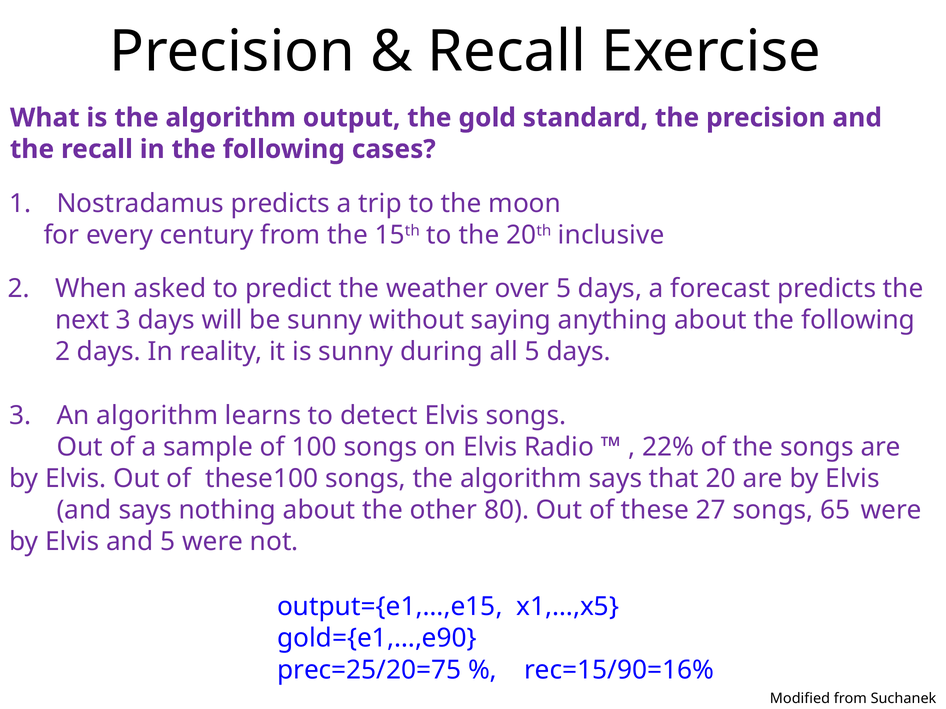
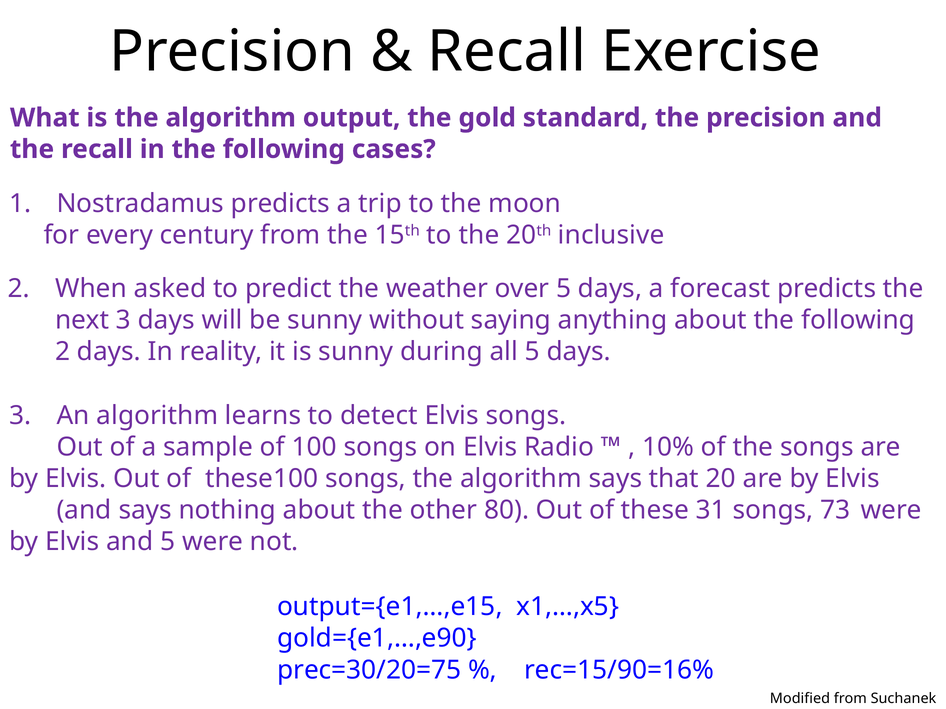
22%: 22% -> 10% (668, 447)
27: 27 -> 31 (711, 510)
65: 65 -> 73 (835, 510)
prec=25/20=75: prec=25/20=75 -> prec=30/20=75 (369, 670)
